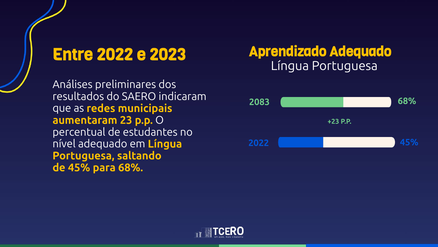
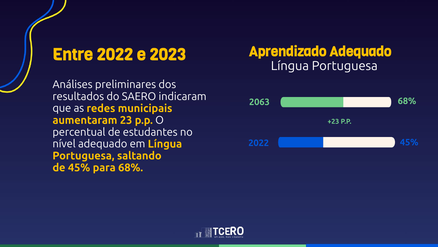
2083: 2083 -> 2063 (259, 102)
